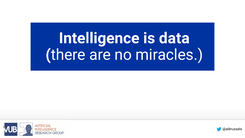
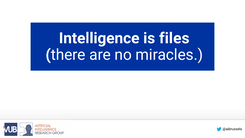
data: data -> files (174, 38)
